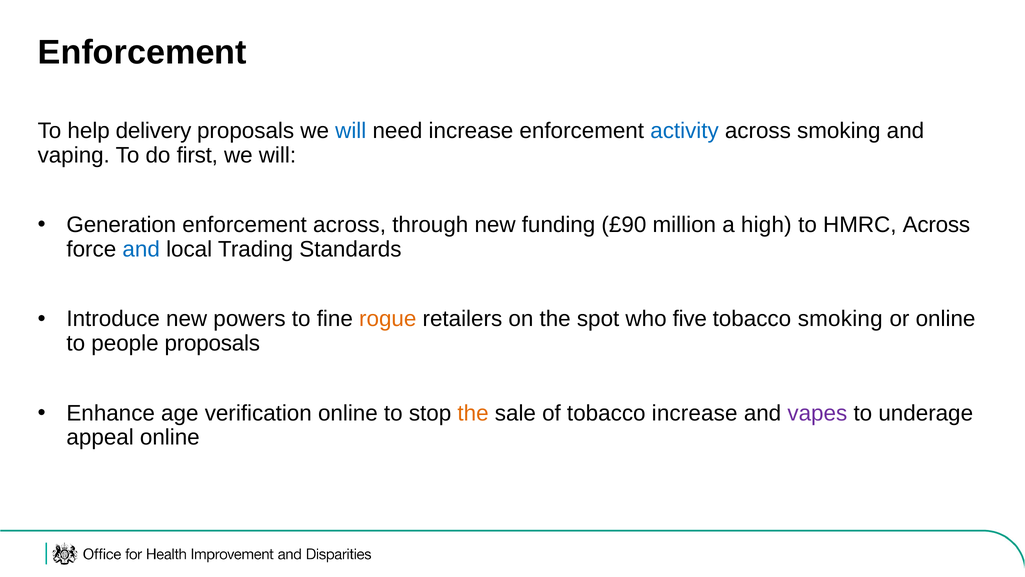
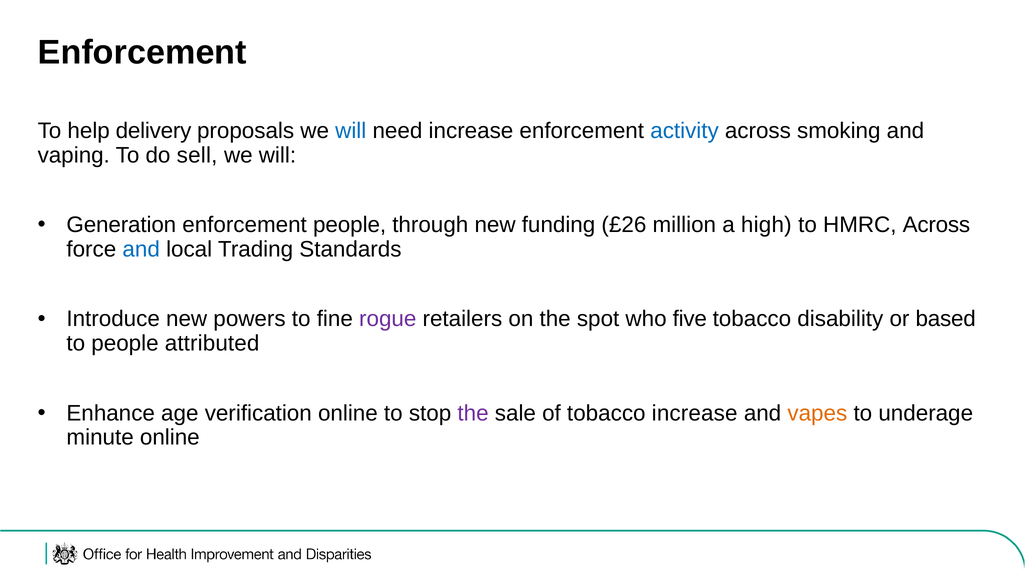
first: first -> sell (197, 155)
enforcement across: across -> people (350, 225)
£90: £90 -> £26 (624, 225)
rogue colour: orange -> purple (388, 319)
tobacco smoking: smoking -> disability (840, 319)
or online: online -> based (946, 319)
people proposals: proposals -> attributed (212, 343)
the colour: orange -> purple (473, 413)
vapes colour: purple -> orange (817, 413)
appeal: appeal -> minute (100, 437)
